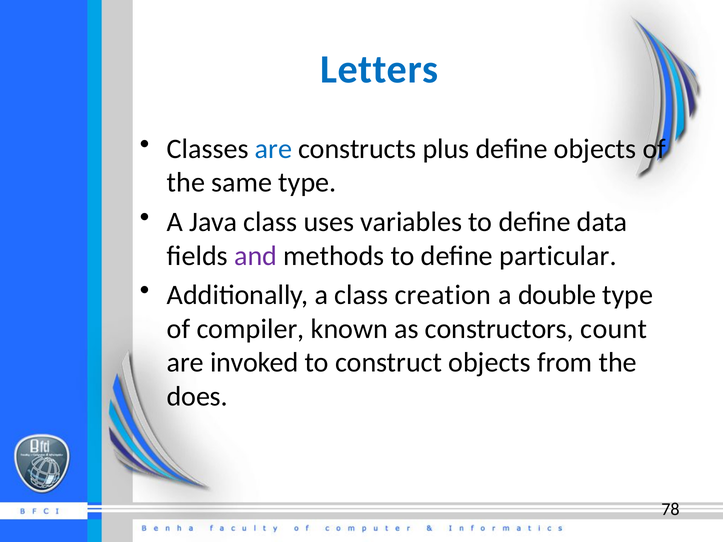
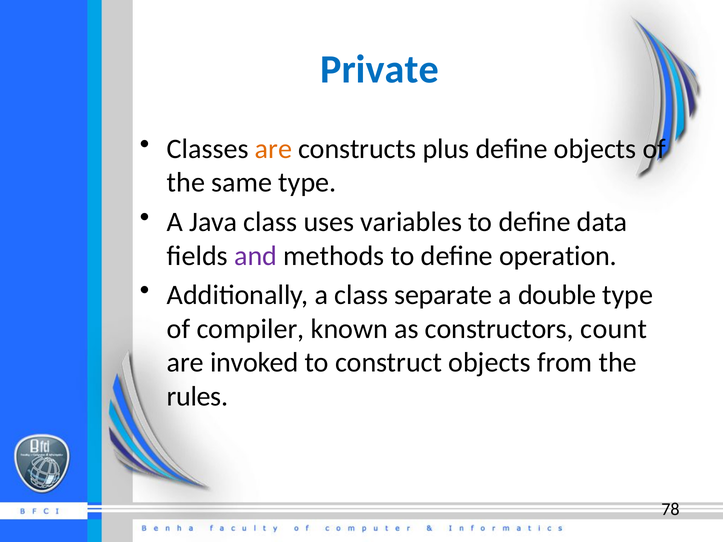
Letters: Letters -> Private (379, 70)
are colour: blue -> orange (273, 149)
particular: particular -> operation (558, 256)
creation: creation -> separate (443, 295)
does: does -> rules (197, 397)
